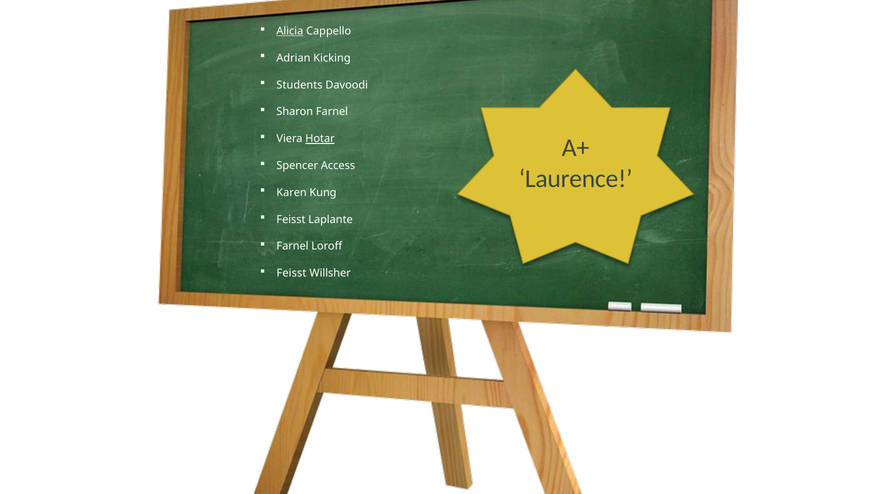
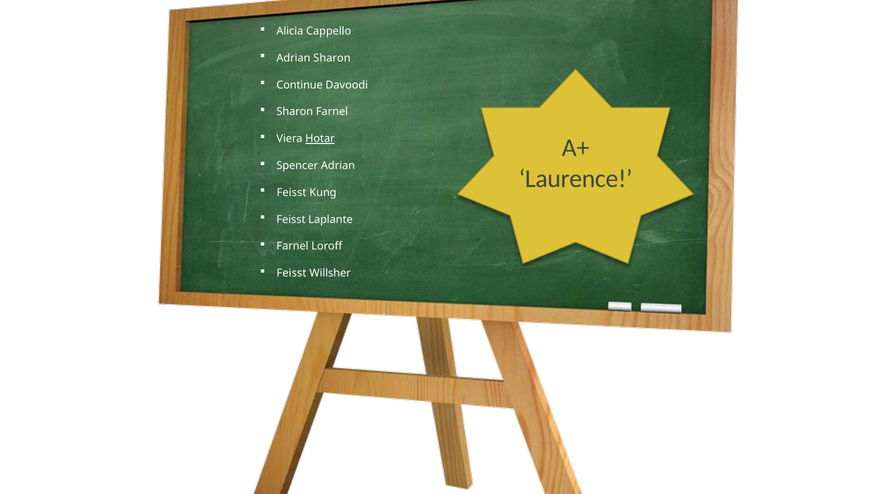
Alicia underline: present -> none (290, 31)
Adrian Kicking: Kicking -> Sharon (332, 58)
Students: Students -> Continue (300, 85)
Spencer Access: Access -> Adrian (338, 166)
Karen: Karen -> Feisst (291, 192)
